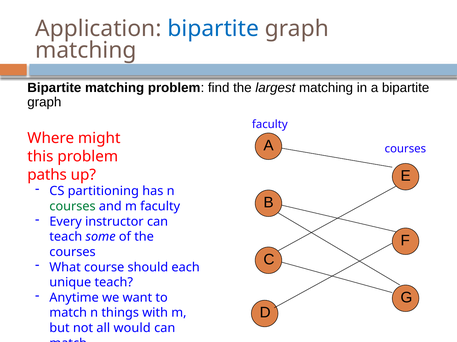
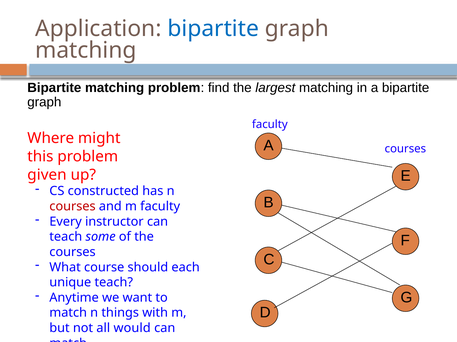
paths: paths -> given (47, 175)
partitioning: partitioning -> constructed (103, 192)
courses colour: green -> red (73, 207)
